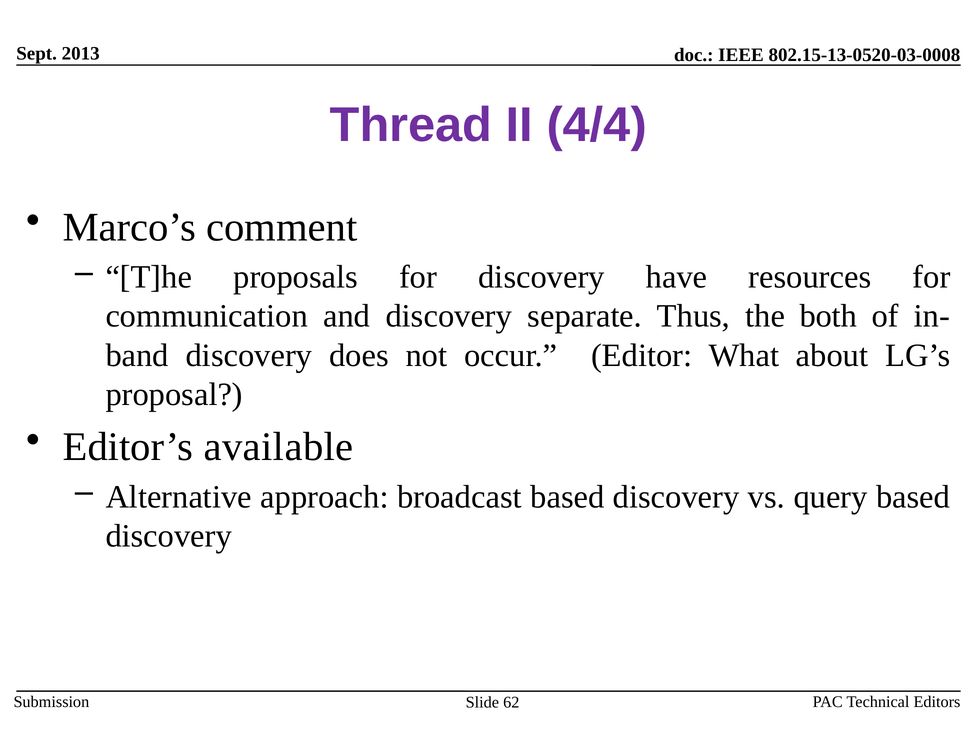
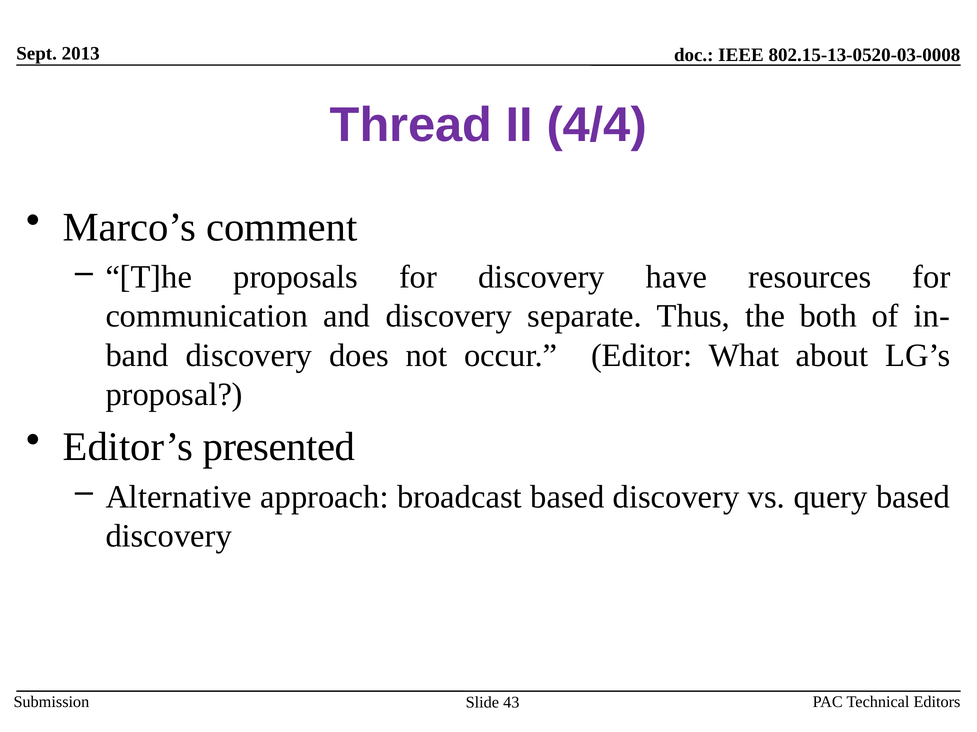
available: available -> presented (279, 447)
62: 62 -> 43 (511, 703)
